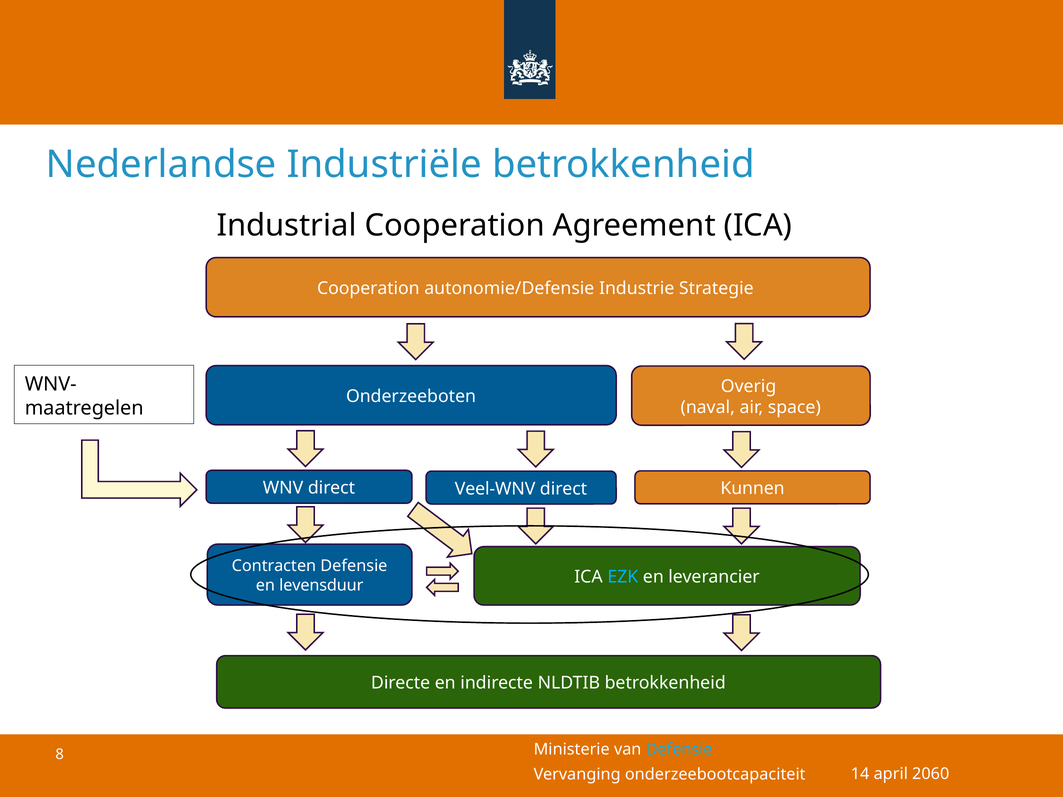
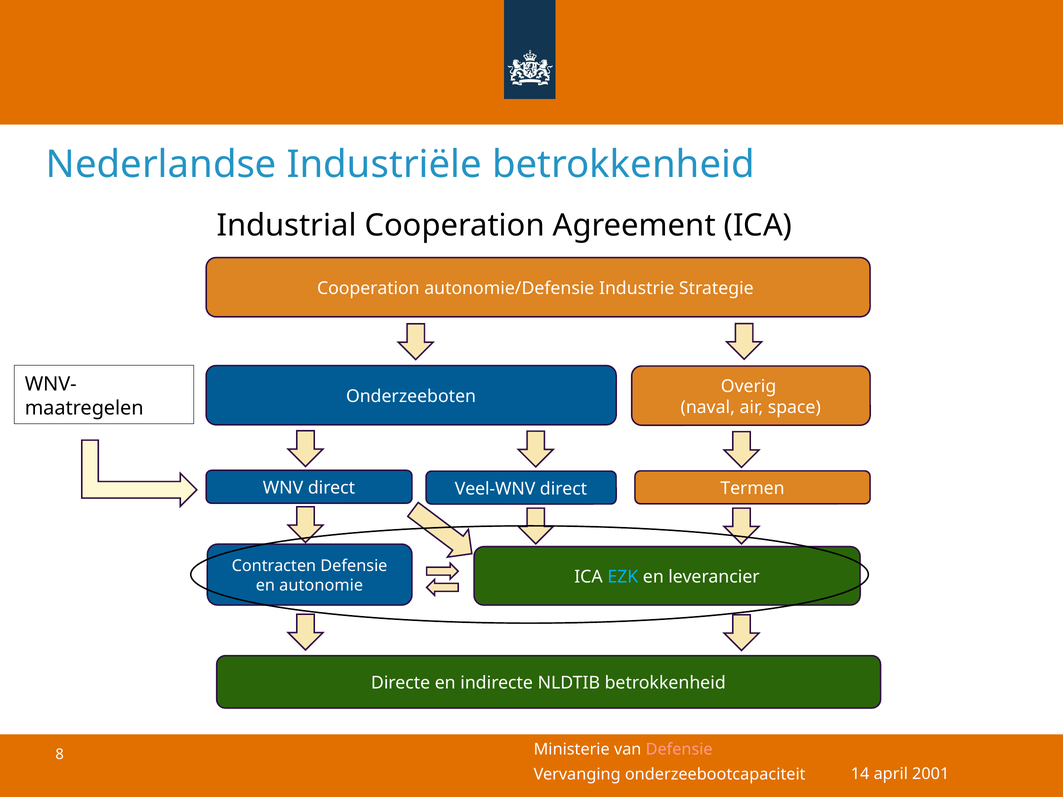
Kunnen: Kunnen -> Termen (752, 489)
levensduur: levensduur -> autonomie (321, 586)
Defensie colour: light blue -> pink (679, 749)
2060: 2060 -> 2001 (931, 774)
